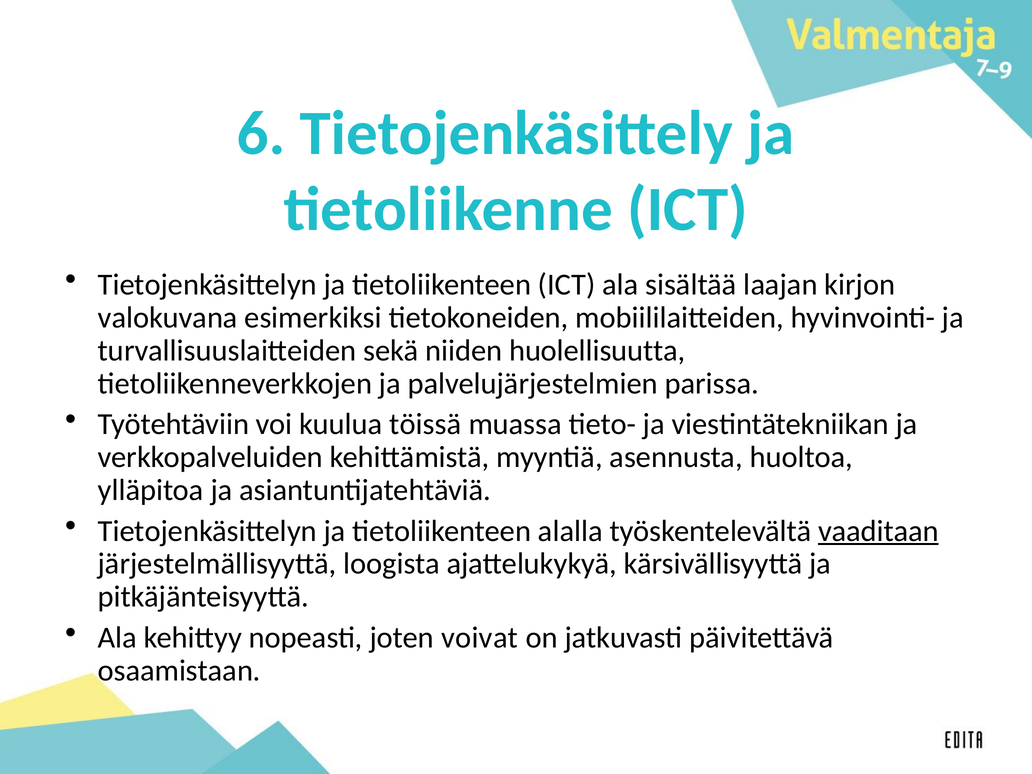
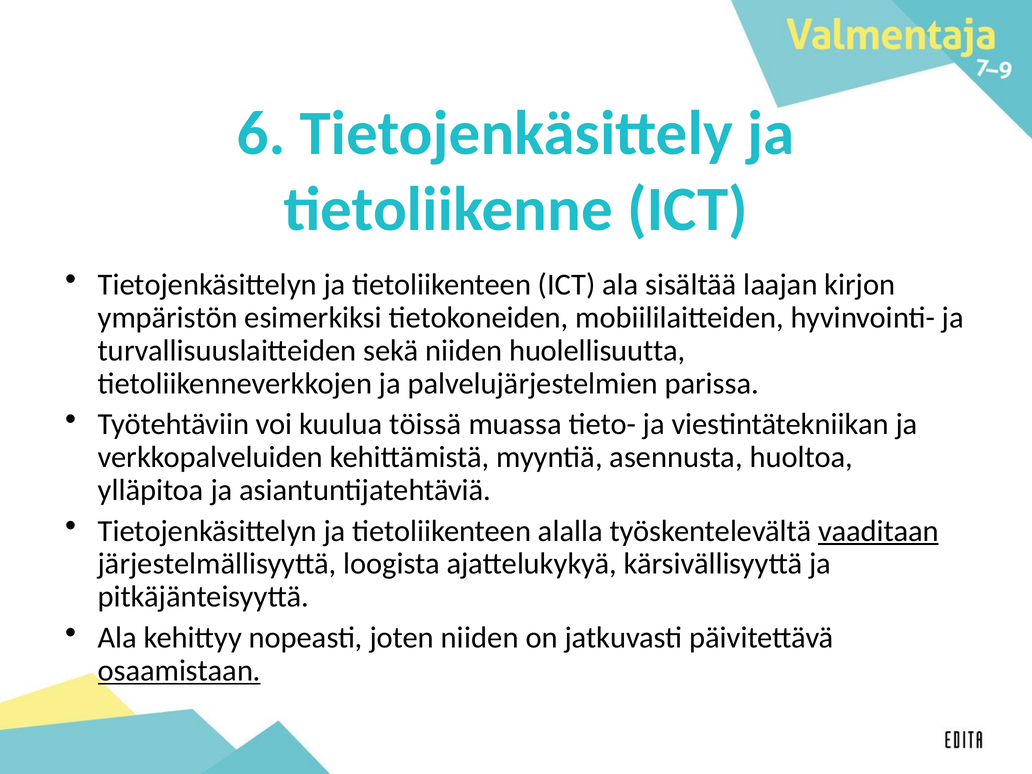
valokuvana: valokuvana -> ympäristön (168, 318)
joten voivat: voivat -> niiden (480, 638)
osaamistaan underline: none -> present (179, 671)
